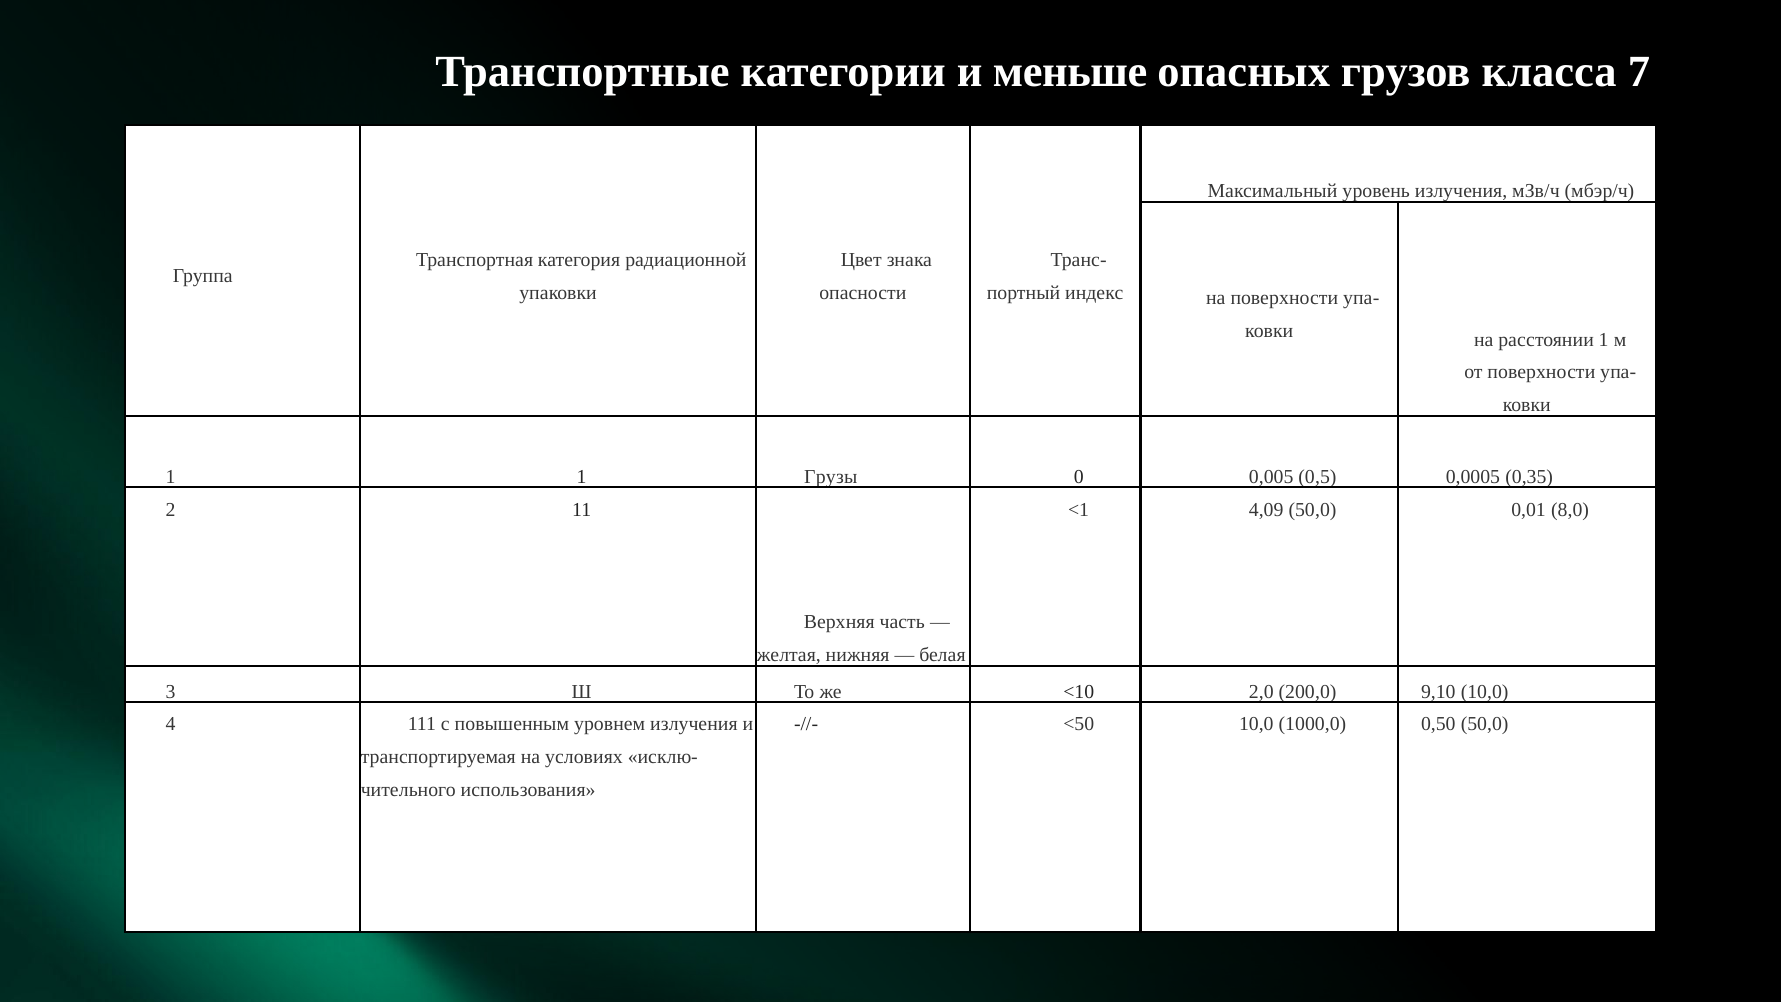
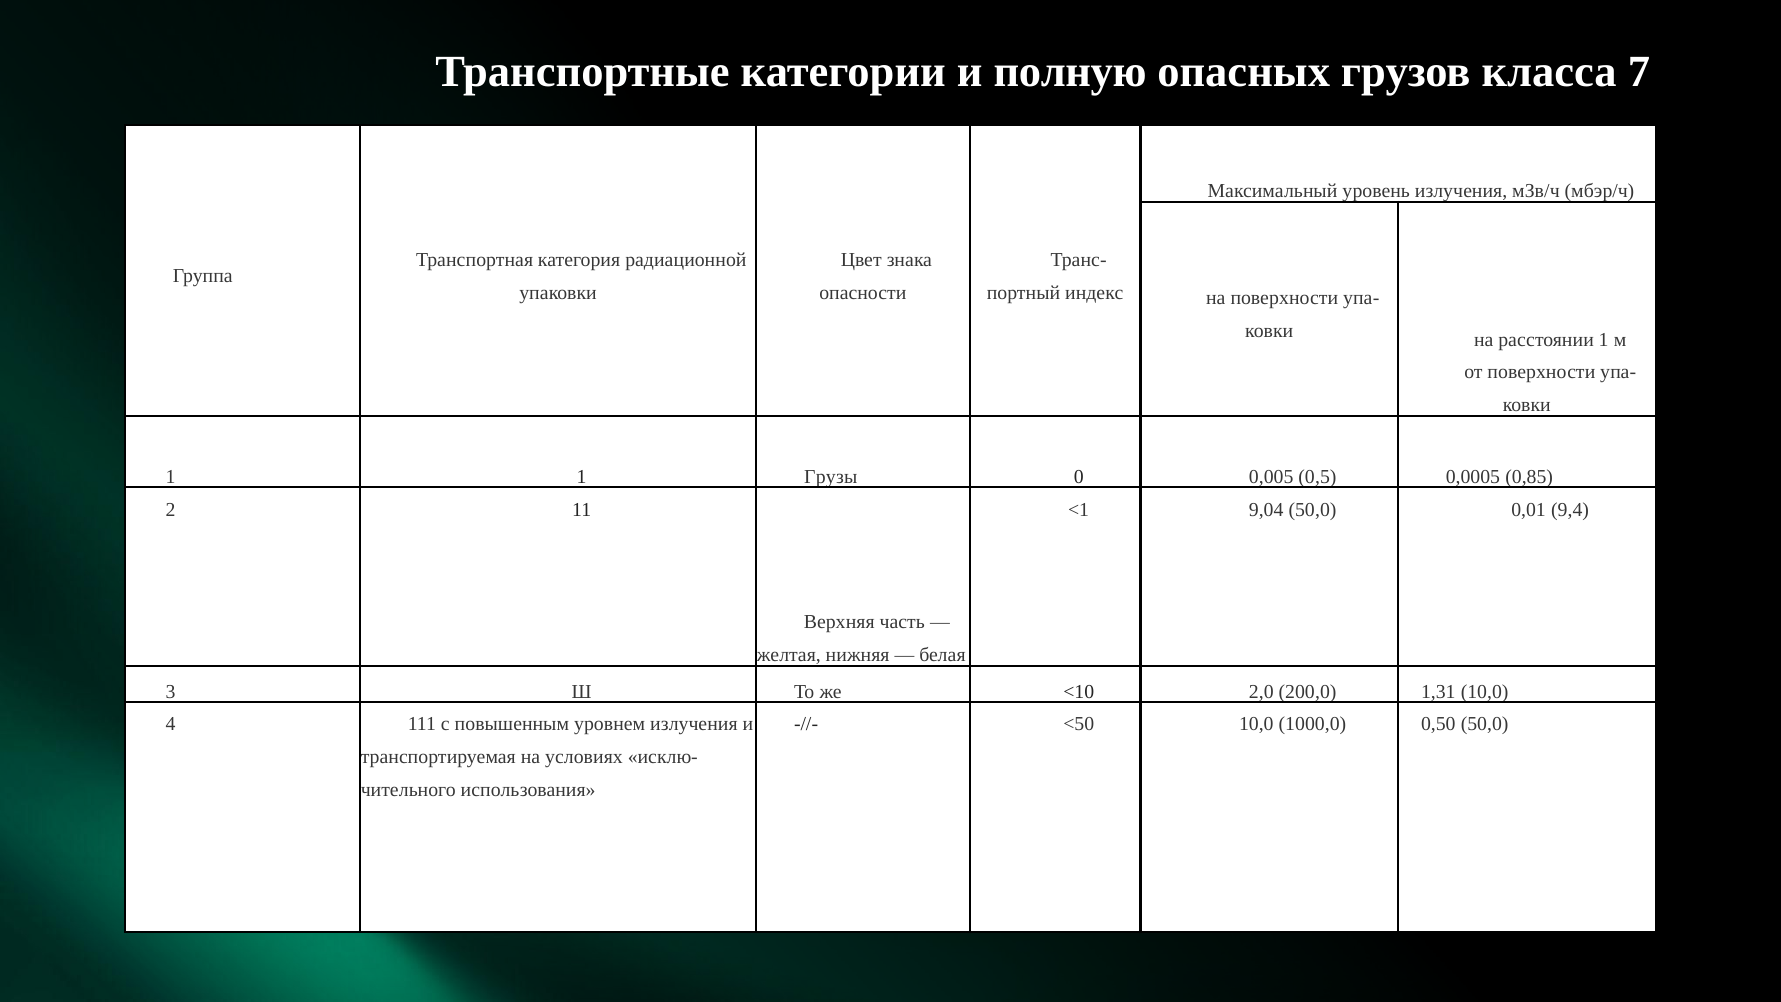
меньше: меньше -> полную (1070, 72)
0,35: 0,35 -> 0,85 (1529, 477)
4,09: 4,09 -> 9,04 (1266, 510)
8,0: 8,0 -> 9,4 (1570, 510)
9,10: 9,10 -> 1,31 (1438, 691)
